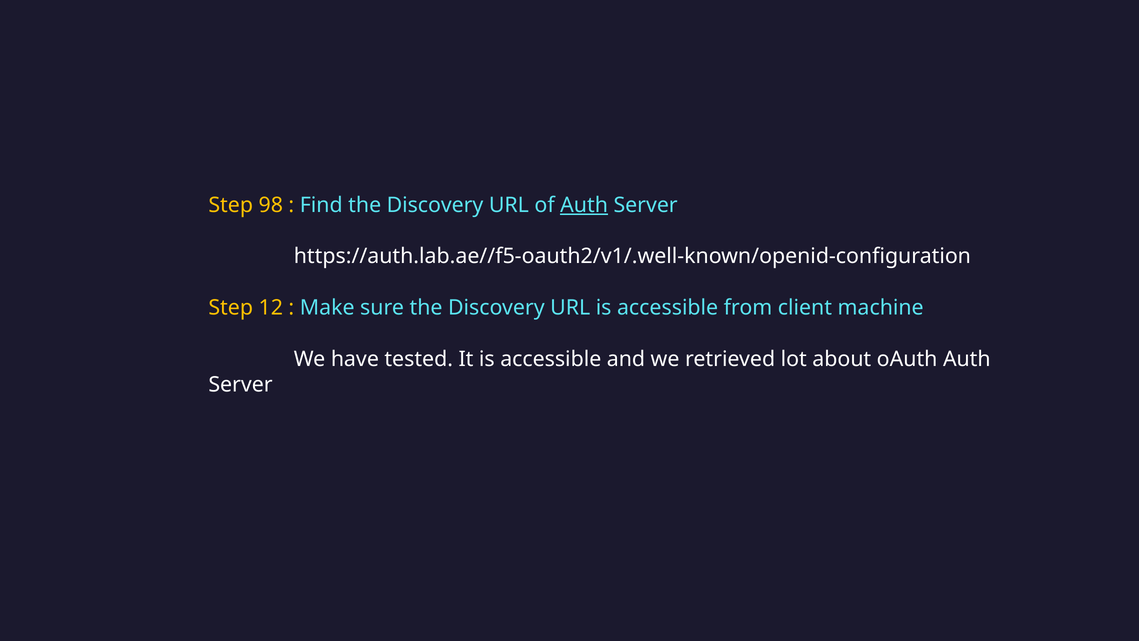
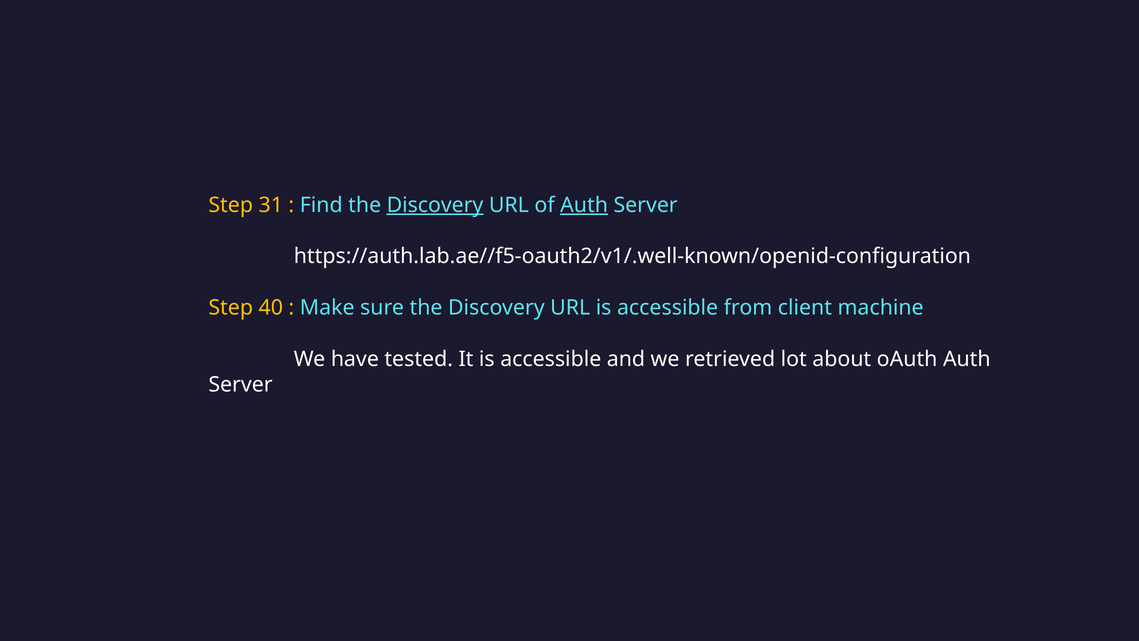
98: 98 -> 31 (271, 205)
Discovery underline: none -> present (435, 205)
12: 12 -> 40 (271, 308)
